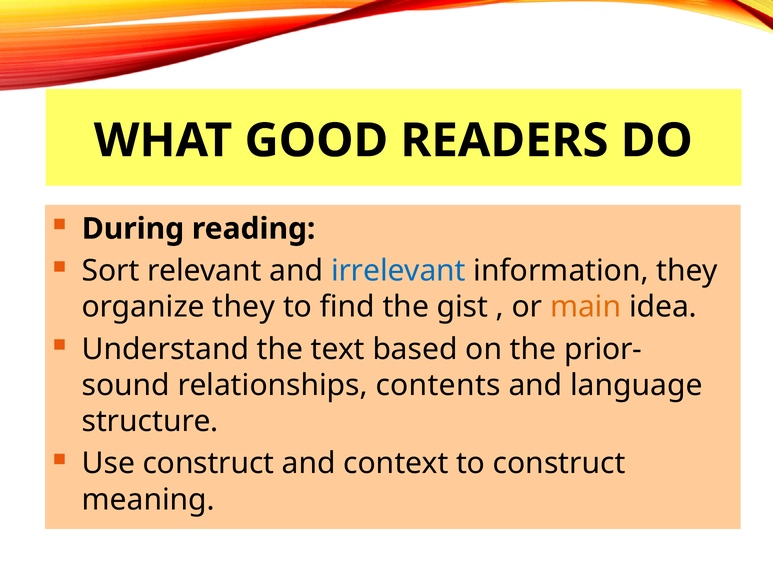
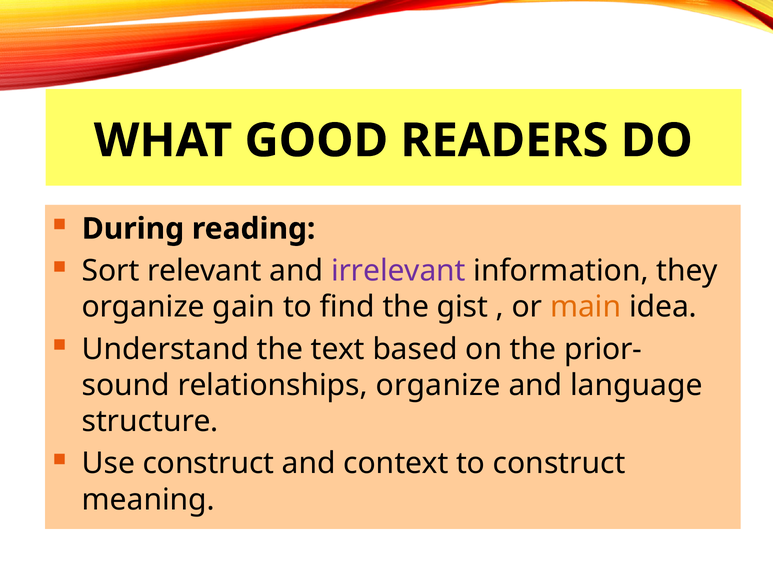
irrelevant colour: blue -> purple (398, 271)
organize they: they -> gain (244, 307)
relationships contents: contents -> organize (438, 385)
